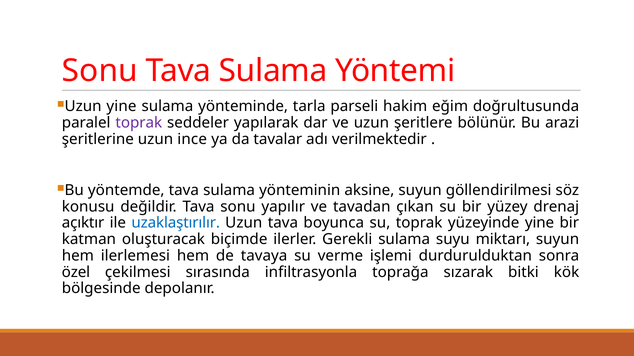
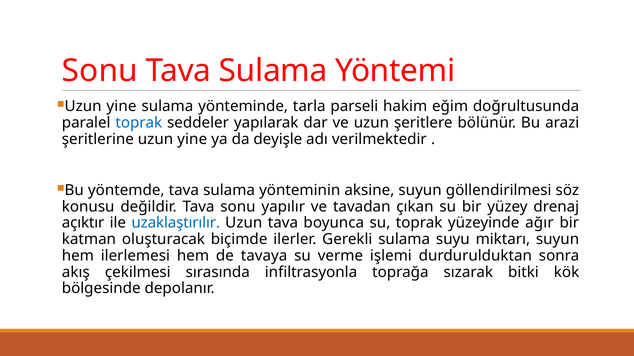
toprak colour: purple -> blue (139, 123)
uzun ince: ince -> yine (192, 139)
tavalar: tavalar -> deyişle (278, 139)
yüzeyinde yine: yine -> ağır (539, 223)
özel: özel -> akış (76, 273)
